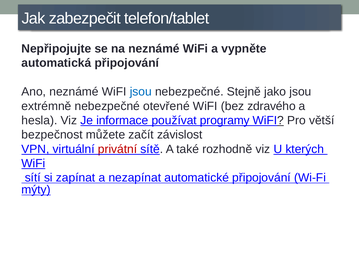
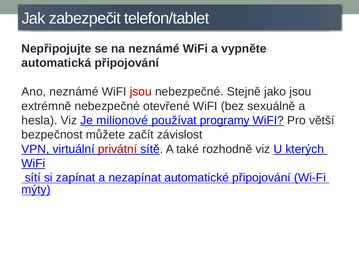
jsou colour: blue -> red (141, 92)
zdravého: zdravého -> sexuálně (271, 106)
informace: informace -> milionové (122, 121)
